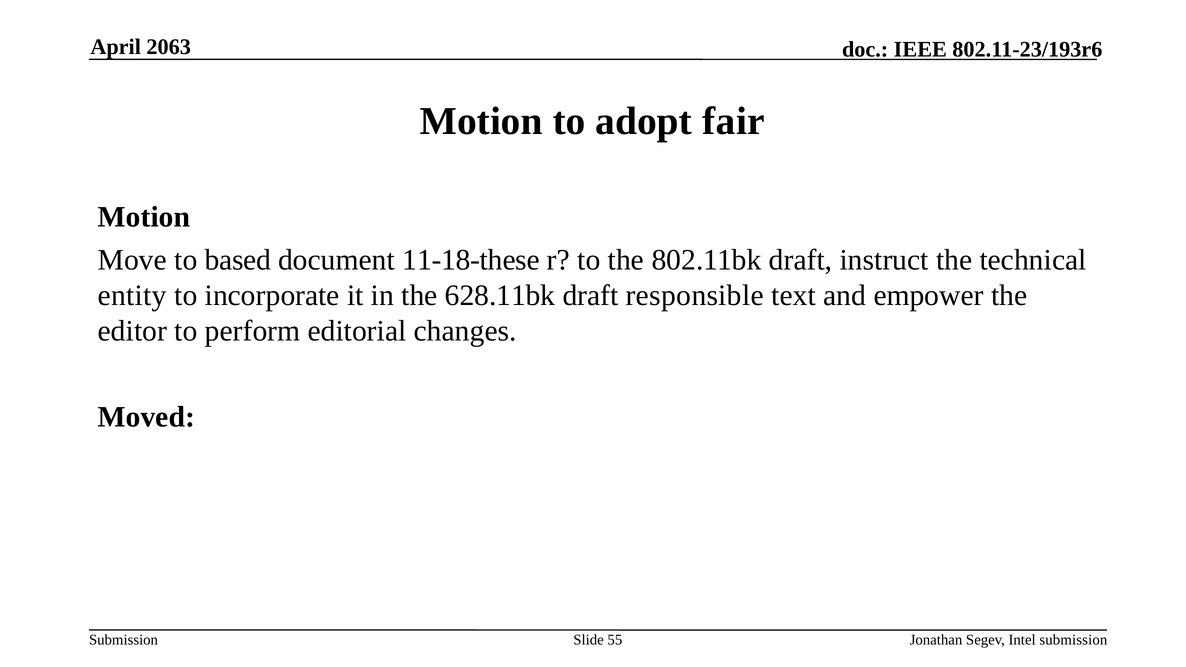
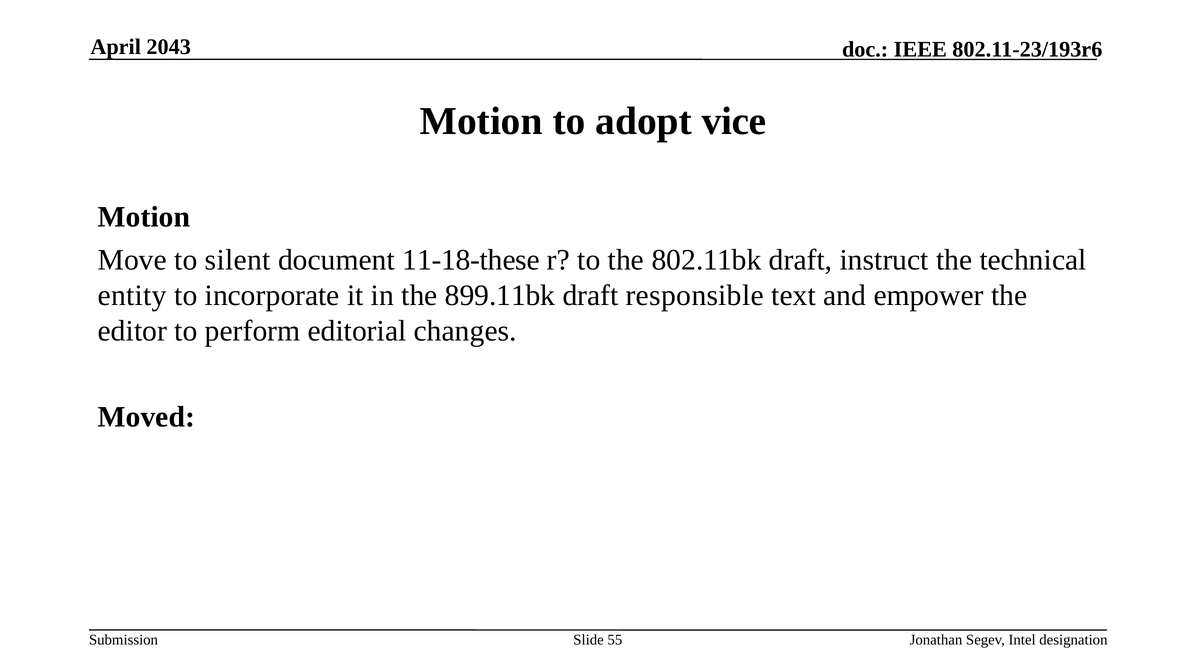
2063: 2063 -> 2043 (169, 47)
fair: fair -> vice (734, 121)
based: based -> silent (238, 260)
628.11bk: 628.11bk -> 899.11bk (500, 296)
Intel submission: submission -> designation (1073, 640)
